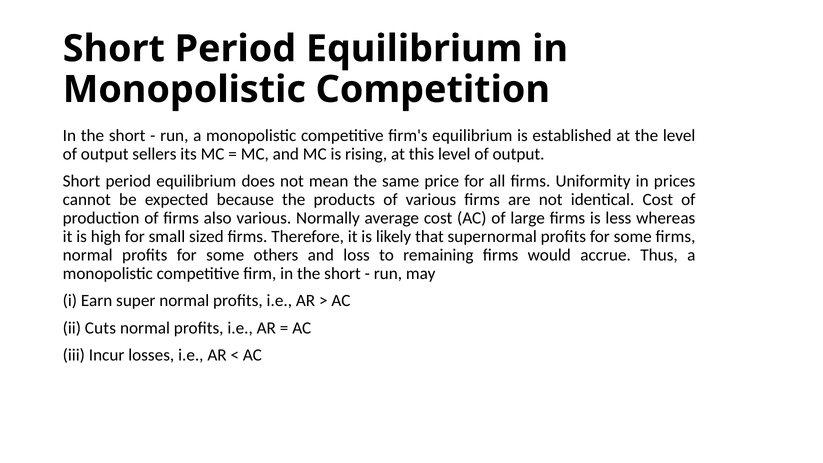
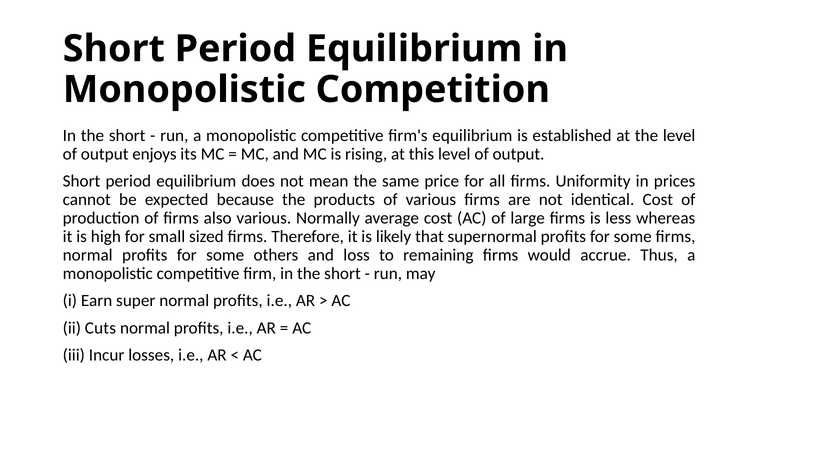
sellers: sellers -> enjoys (154, 154)
